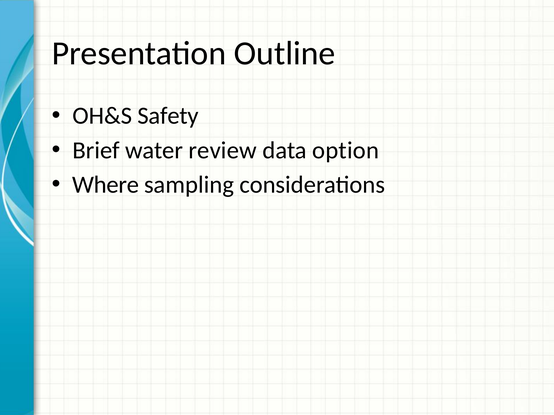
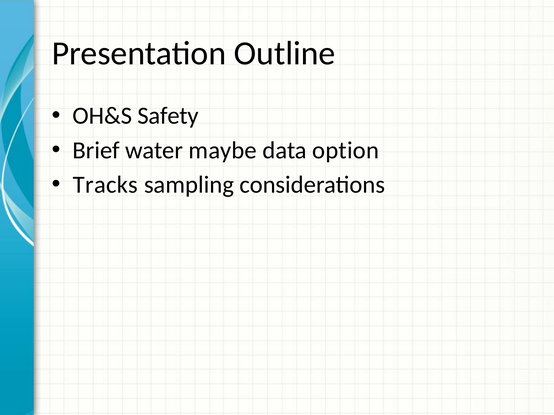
review: review -> maybe (223, 151)
Where: Where -> Tracks (105, 185)
